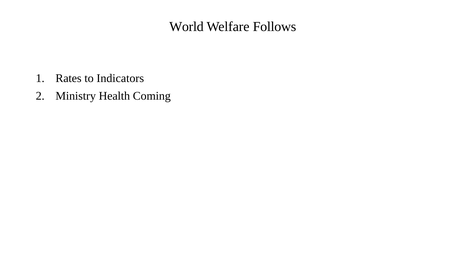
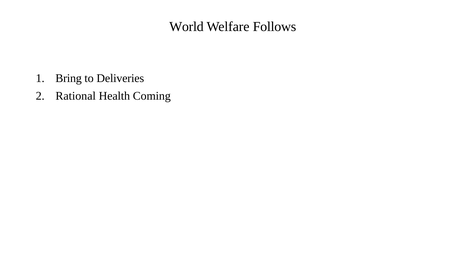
Rates: Rates -> Bring (69, 78)
Indicators: Indicators -> Deliveries (120, 78)
Ministry: Ministry -> Rational (76, 96)
